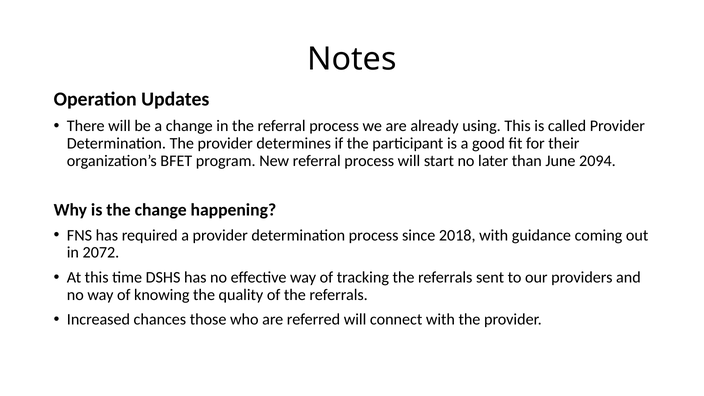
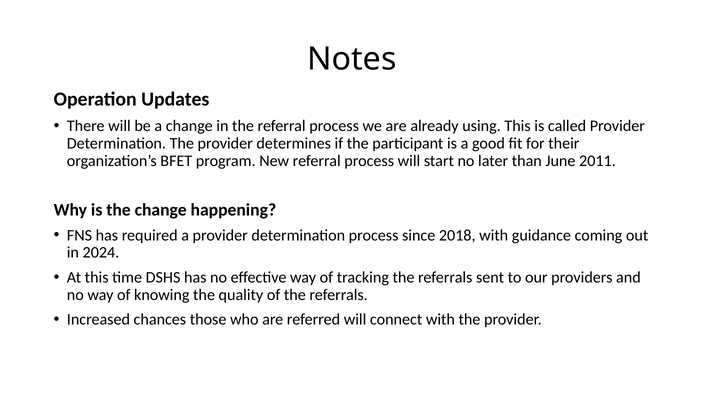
2094: 2094 -> 2011 (597, 161)
2072: 2072 -> 2024 (101, 253)
